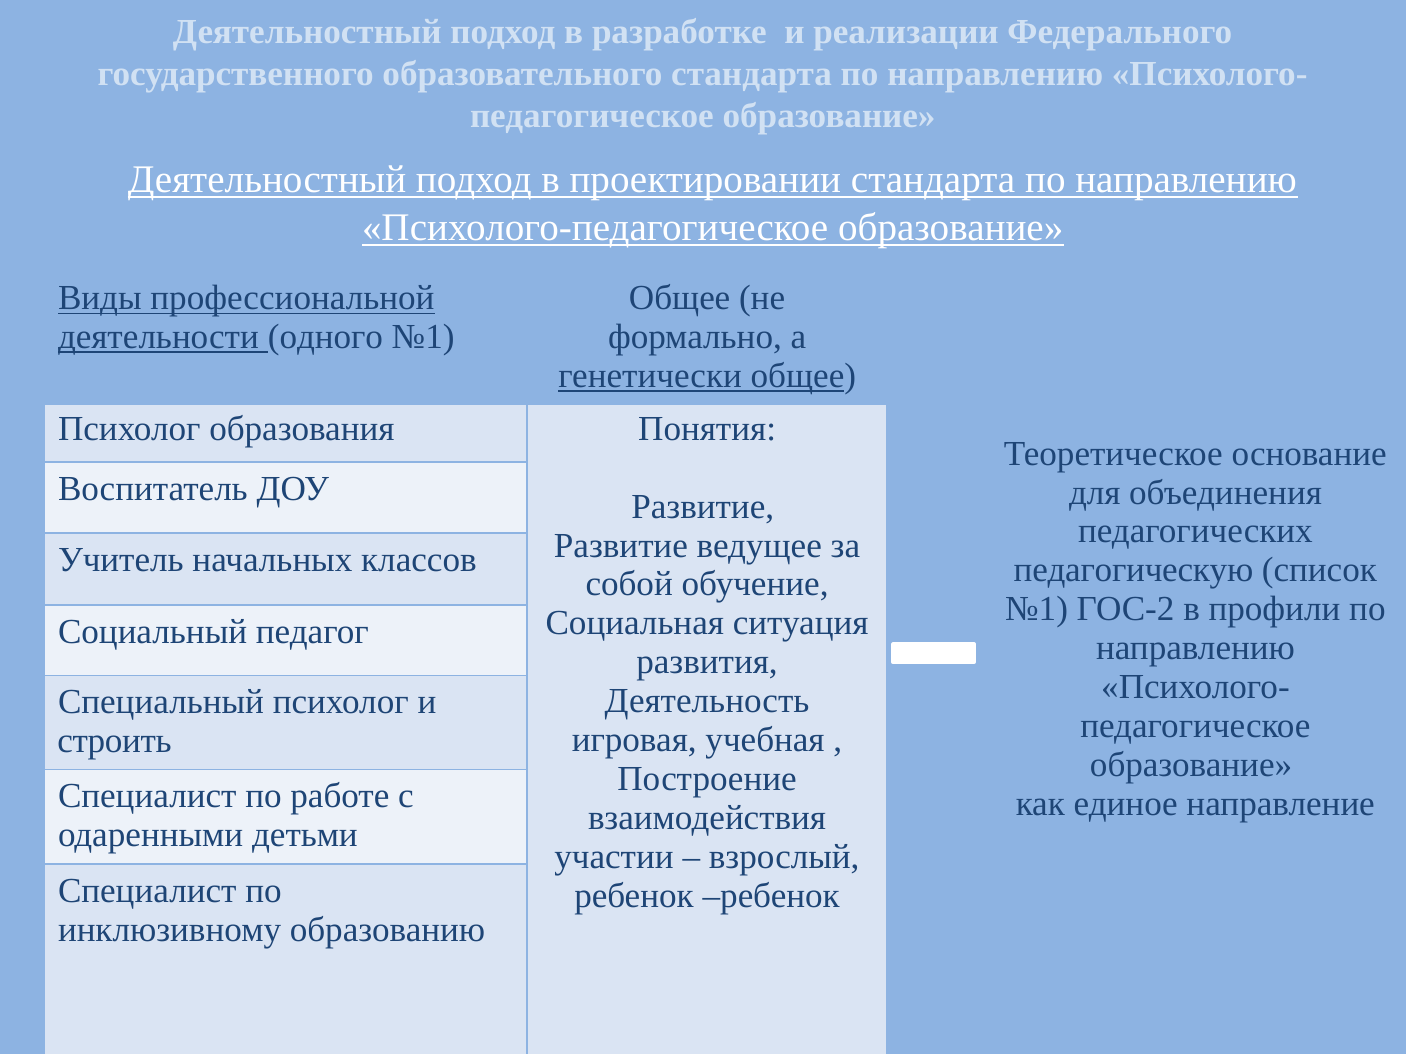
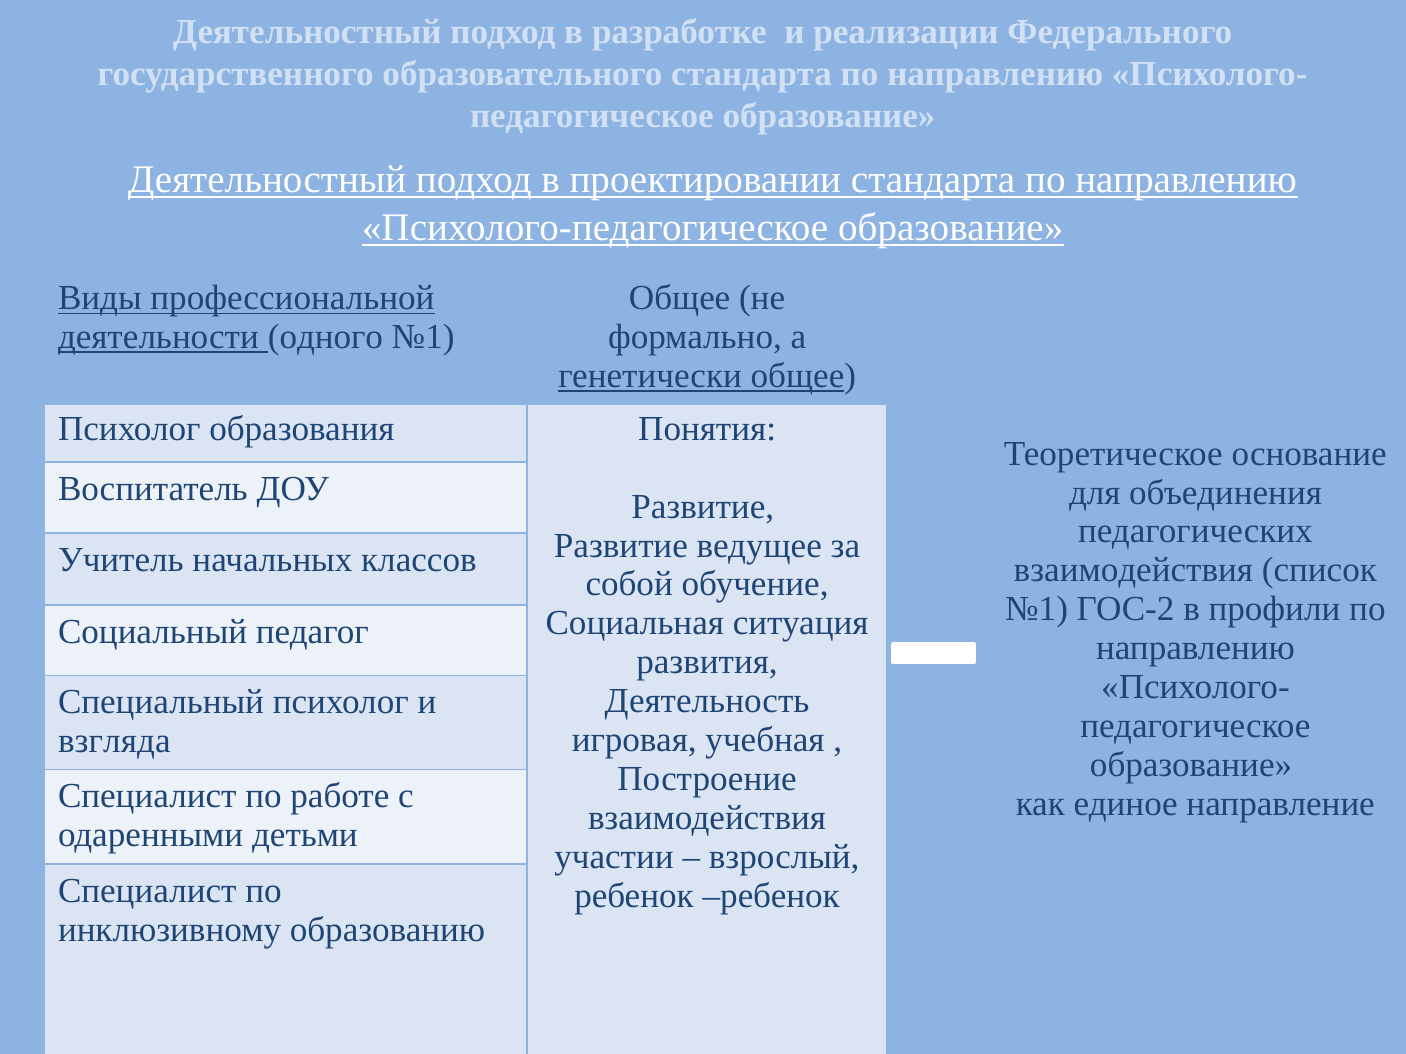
педагогическую: педагогическую -> взаимодействия (1133, 571)
строить: строить -> взгляда (114, 742)
